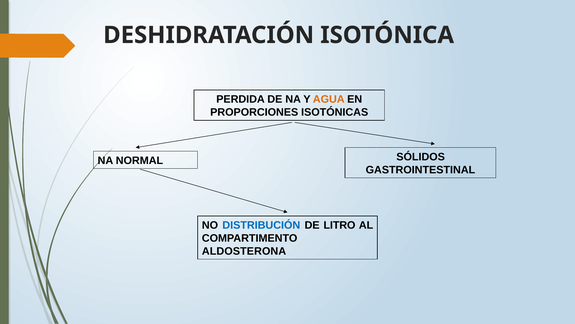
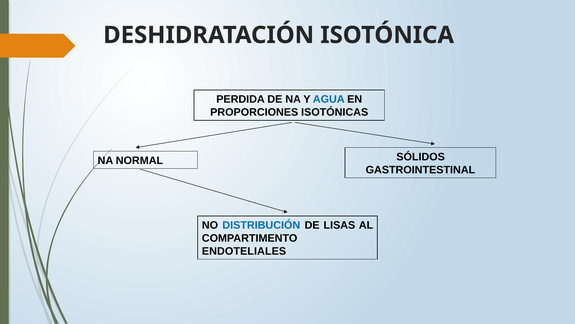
AGUA colour: orange -> blue (329, 99)
LITRO: LITRO -> LISAS (339, 225)
ALDOSTERONA: ALDOSTERONA -> ENDOTELIALES (244, 251)
